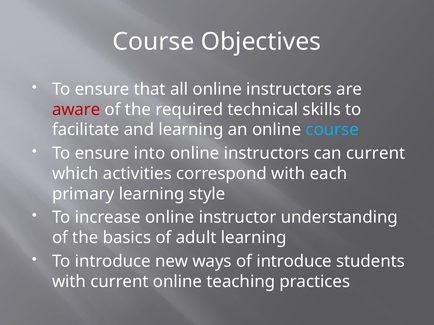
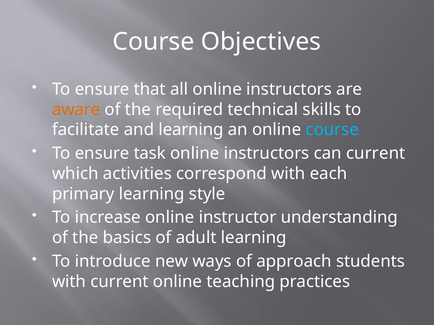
aware colour: red -> orange (76, 110)
into: into -> task (150, 154)
of introduce: introduce -> approach (294, 262)
